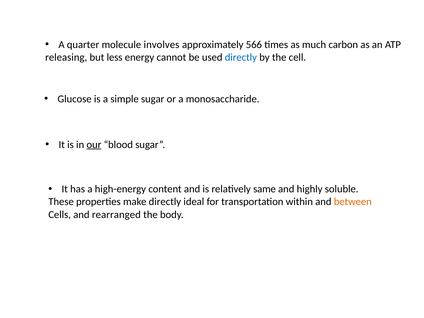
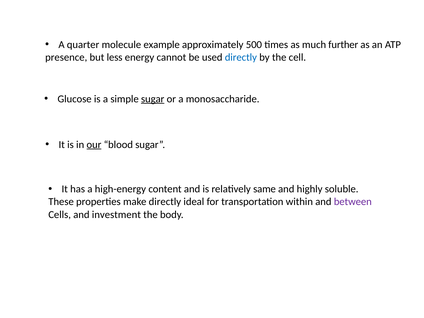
involves: involves -> example (162, 45)
566: 566 -> 500 (254, 45)
carbon: carbon -> further (343, 45)
releasing: releasing -> presence (66, 57)
sugar underline: none -> present (153, 99)
between colour: orange -> purple (353, 202)
rearranged: rearranged -> investment (116, 215)
